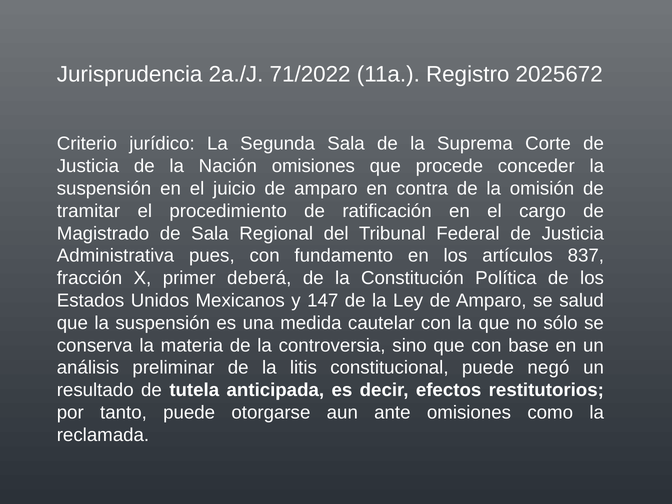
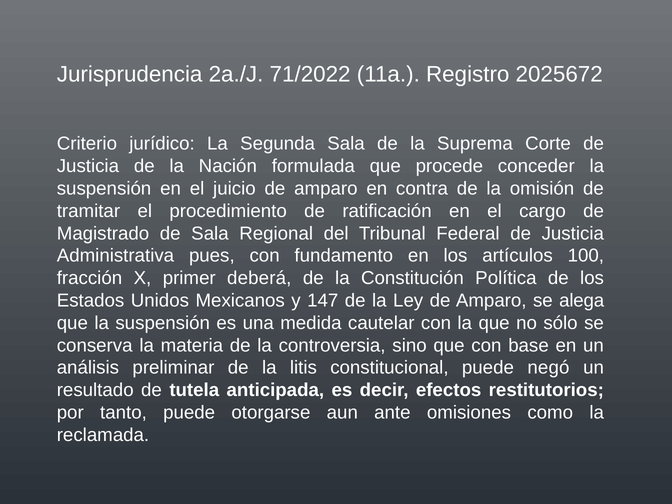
Nación omisiones: omisiones -> formulada (313, 166)
837: 837 -> 100 (586, 256)
salud: salud -> alega (582, 301)
